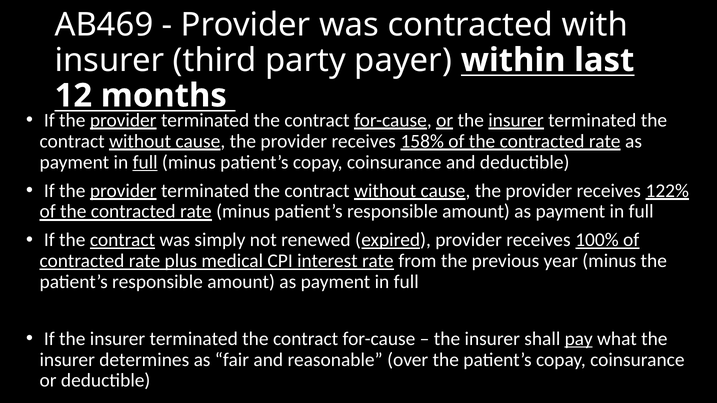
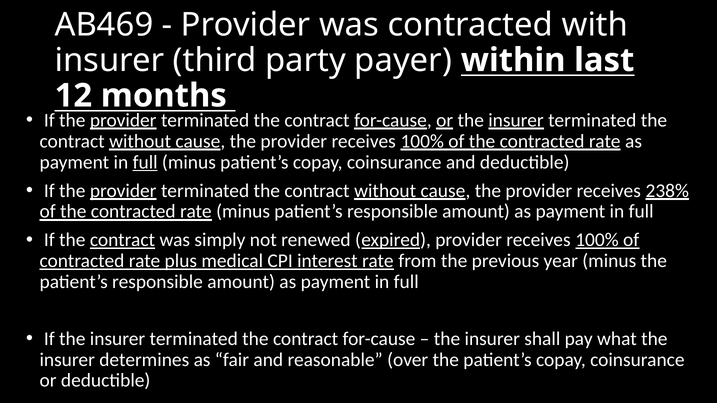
the provider receives 158%: 158% -> 100% (422, 141)
122%: 122% -> 238% (667, 191)
pay underline: present -> none (579, 339)
